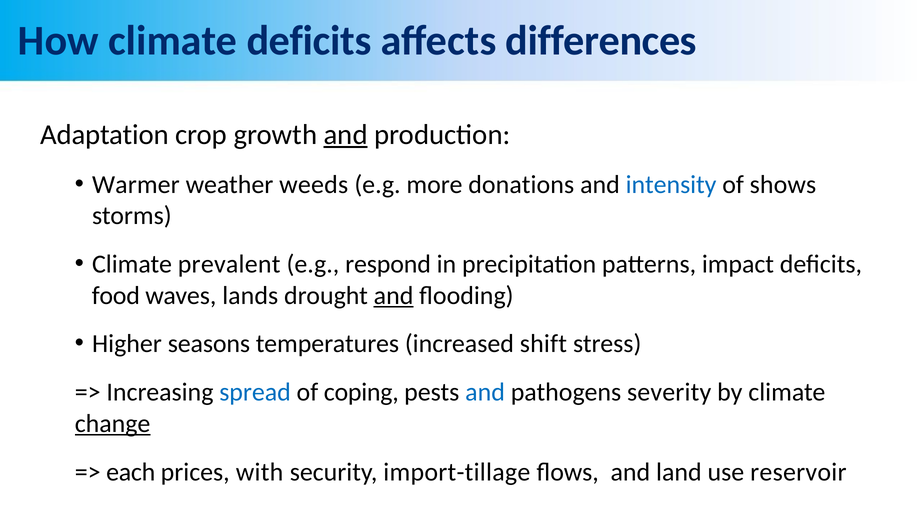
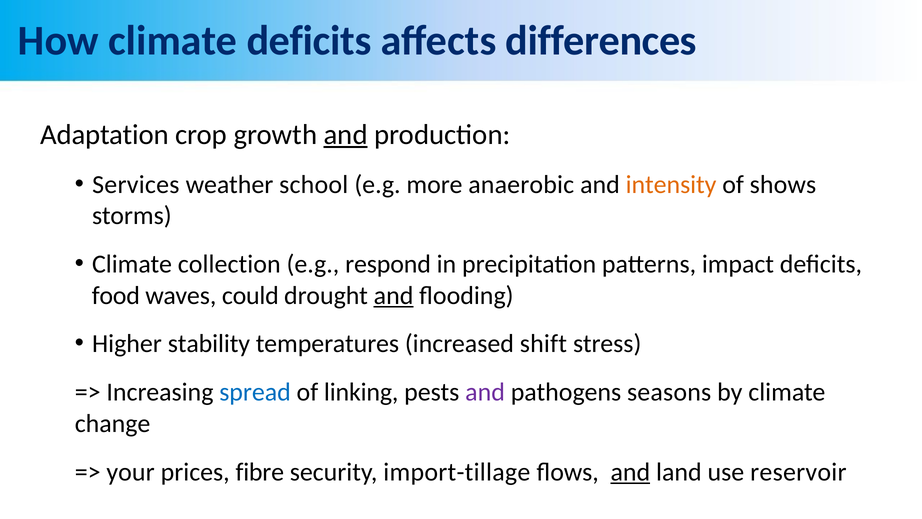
Warmer: Warmer -> Services (136, 185)
weeds: weeds -> school (314, 185)
donations: donations -> anaerobic (521, 185)
intensity colour: blue -> orange (671, 185)
prevalent: prevalent -> collection (229, 264)
lands: lands -> could (250, 295)
seasons: seasons -> stability (209, 344)
coping: coping -> linking (361, 392)
and colour: blue -> purple (485, 392)
severity: severity -> seasons (669, 392)
change underline: present -> none (113, 423)
each: each -> your (131, 472)
with: with -> fibre (260, 472)
and underline: none -> present (630, 472)
